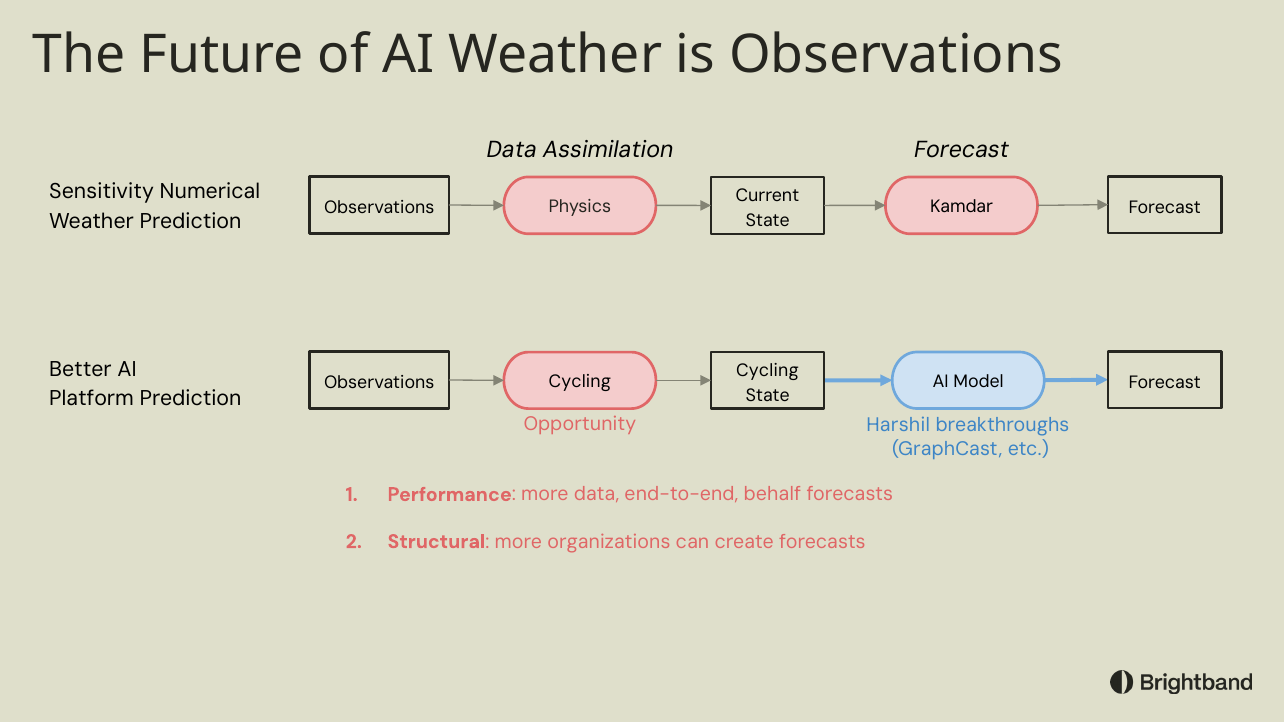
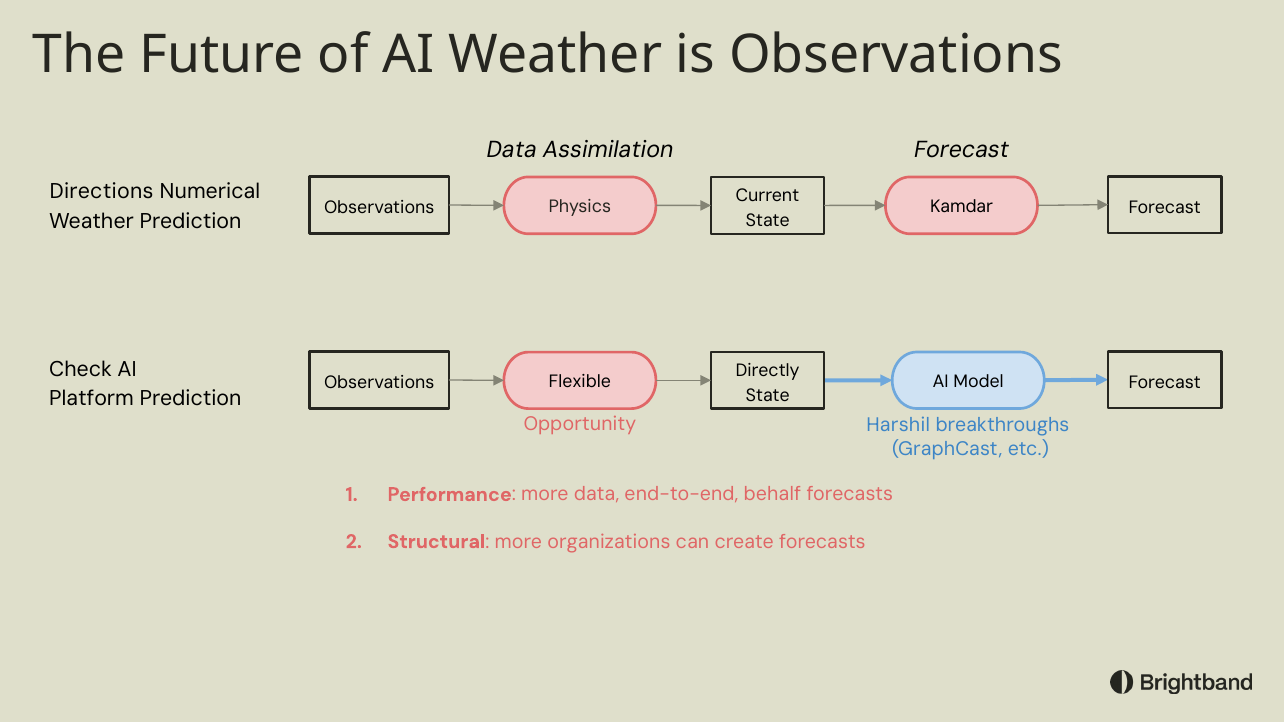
Sensitivity: Sensitivity -> Directions (102, 192)
Better: Better -> Check (81, 369)
Cycling: Cycling -> Directly (768, 371)
Cycling: Cycling -> Flexible (580, 382)
